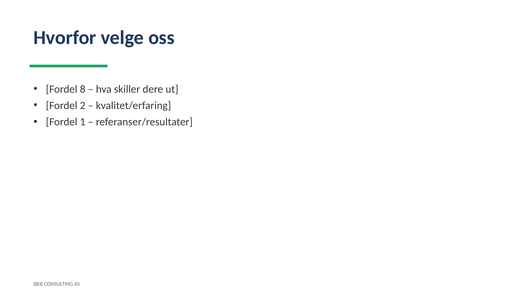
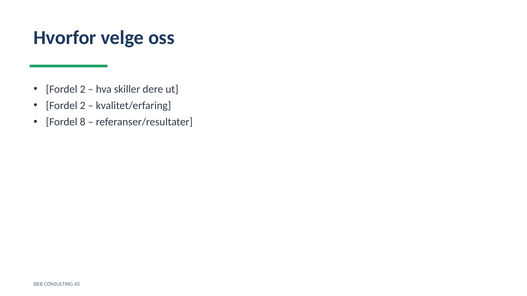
8: 8 -> 2 (83, 89)
1: 1 -> 8 (83, 122)
